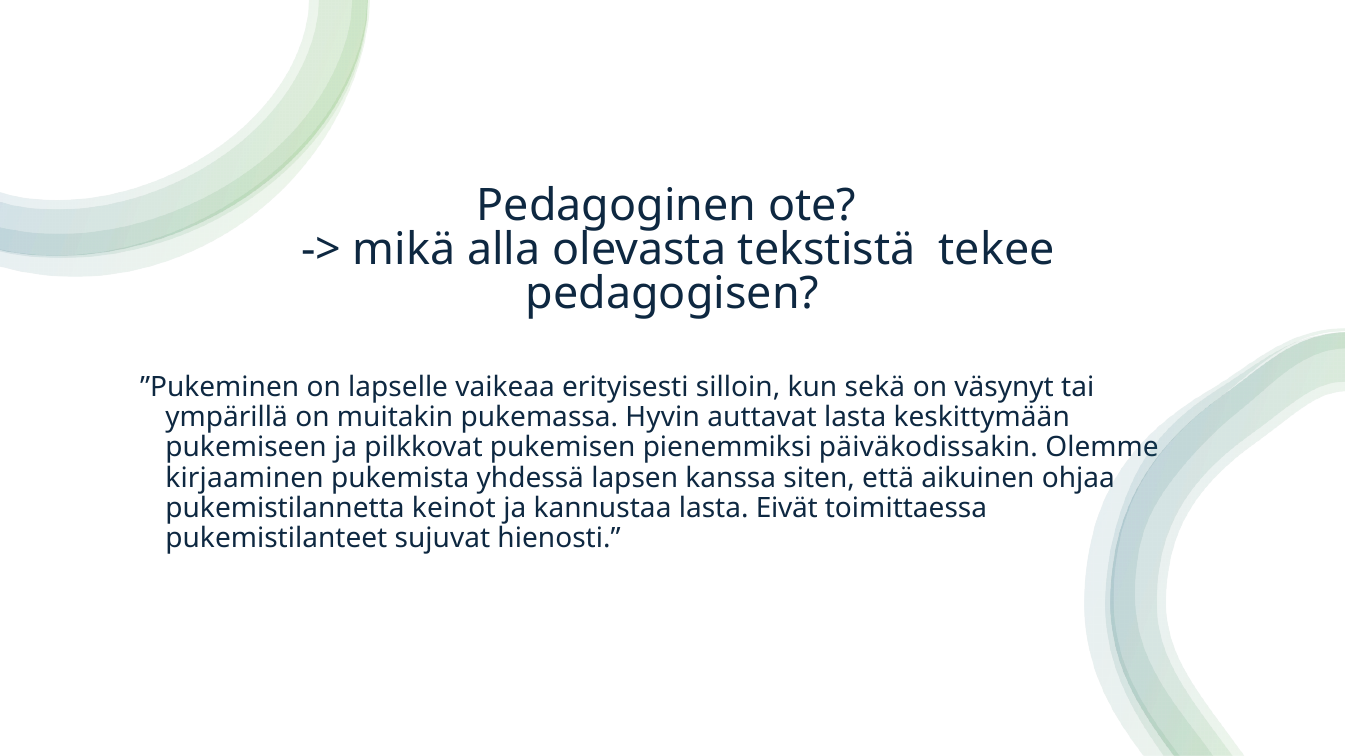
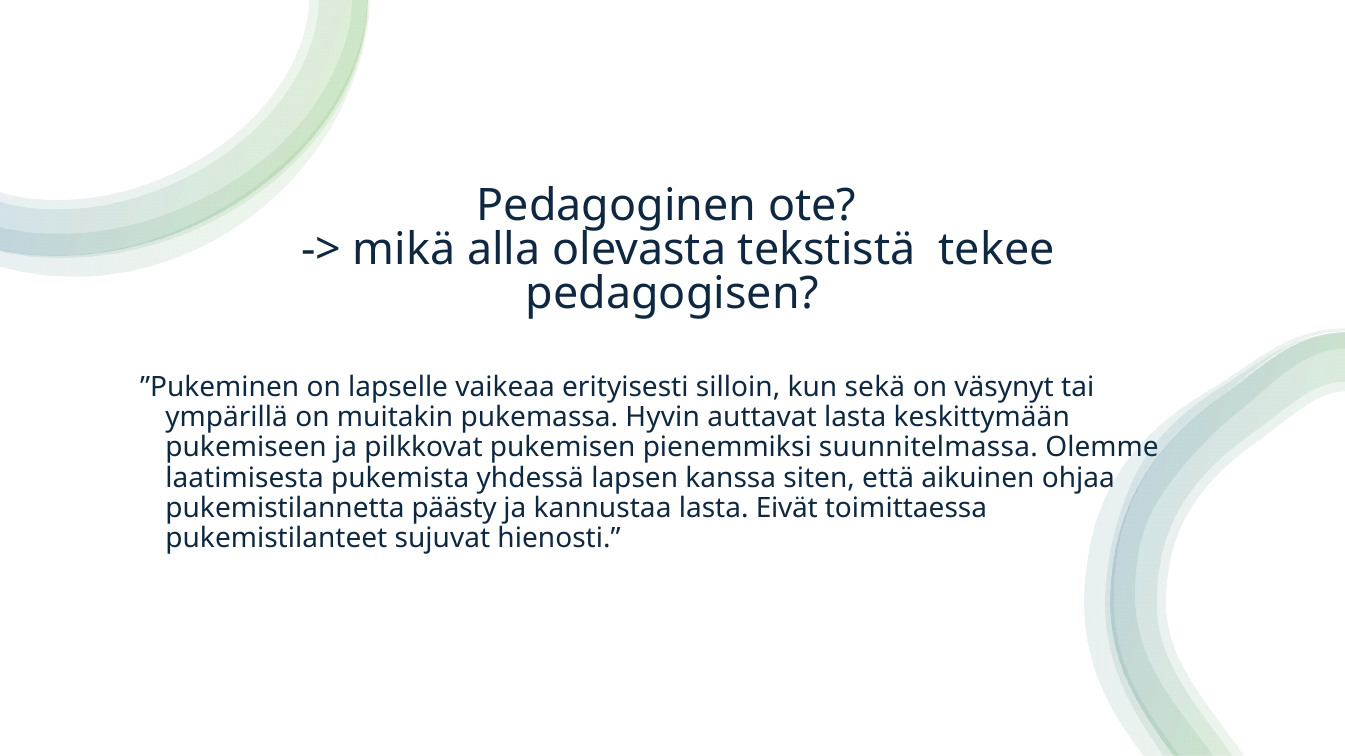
päiväkodissakin: päiväkodissakin -> suunnitelmassa (928, 448)
kirjaaminen: kirjaaminen -> laatimisesta (245, 478)
keinot: keinot -> päästy (454, 509)
